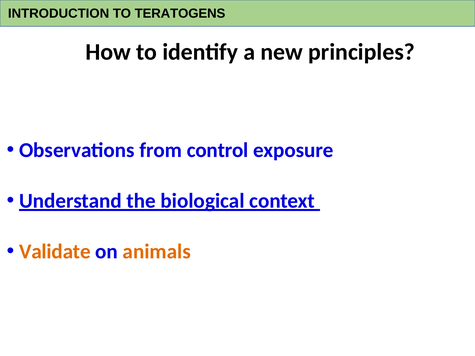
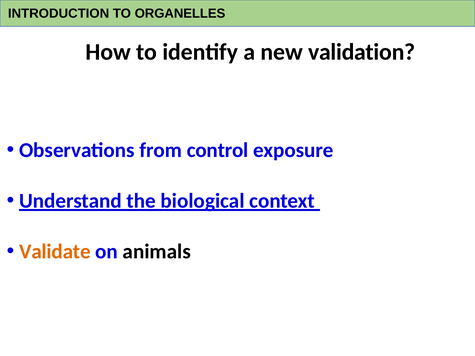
TERATOGENS: TERATOGENS -> ORGANELLES (180, 13)
principles: principles -> validation (362, 52)
animals colour: orange -> black (157, 252)
